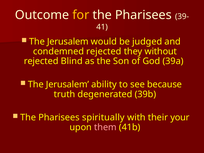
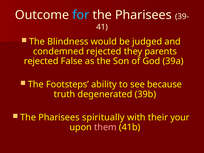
for colour: yellow -> light blue (81, 15)
Jerusalem: Jerusalem -> Blindness (68, 42)
without: without -> parents (161, 51)
Blind: Blind -> False (72, 61)
Jerusalem: Jerusalem -> Footsteps (67, 84)
